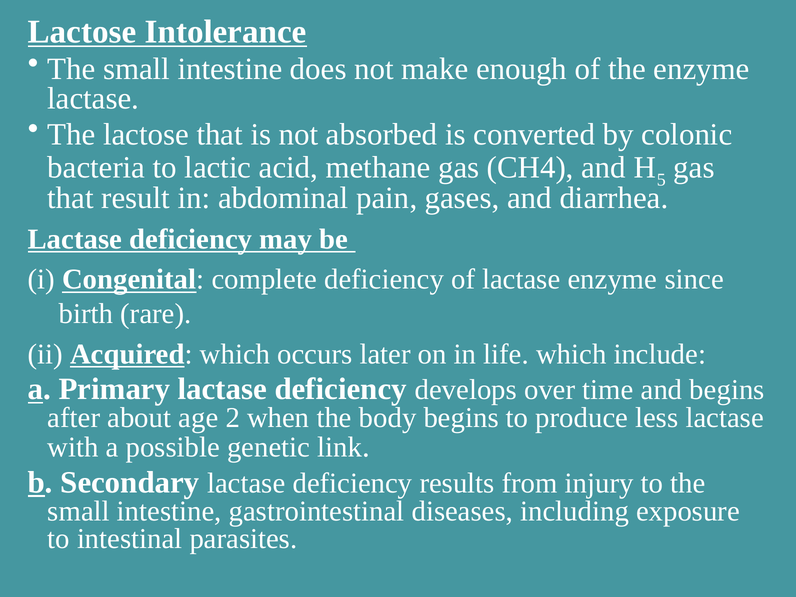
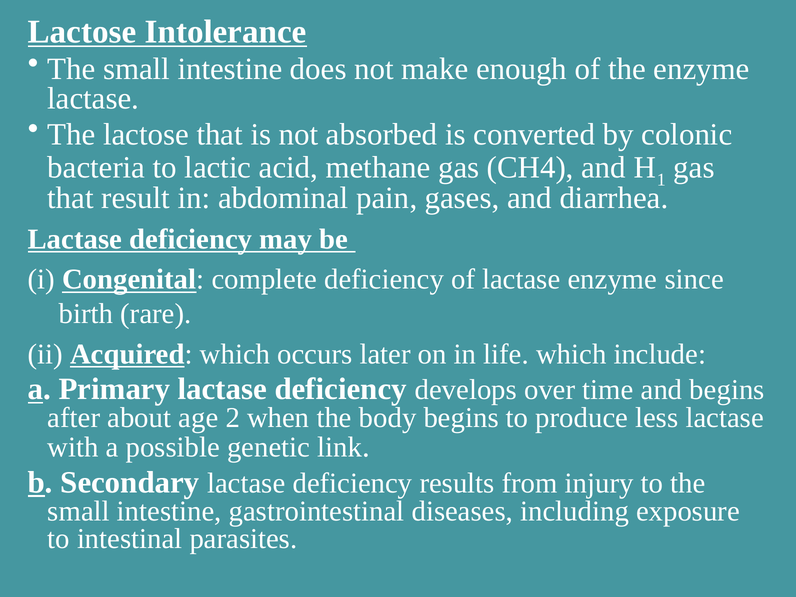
5: 5 -> 1 (661, 180)
